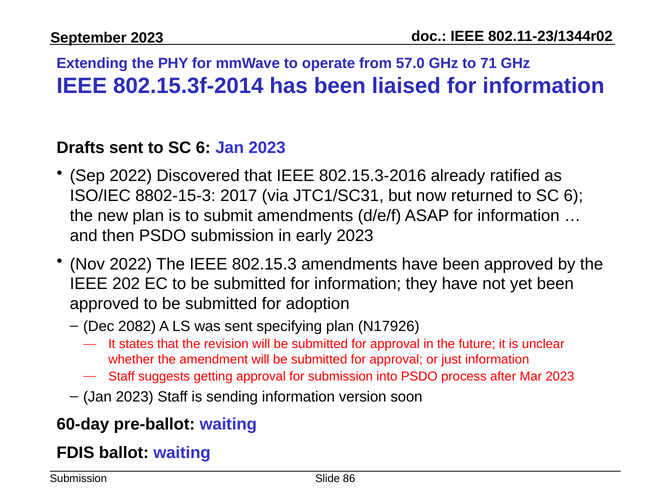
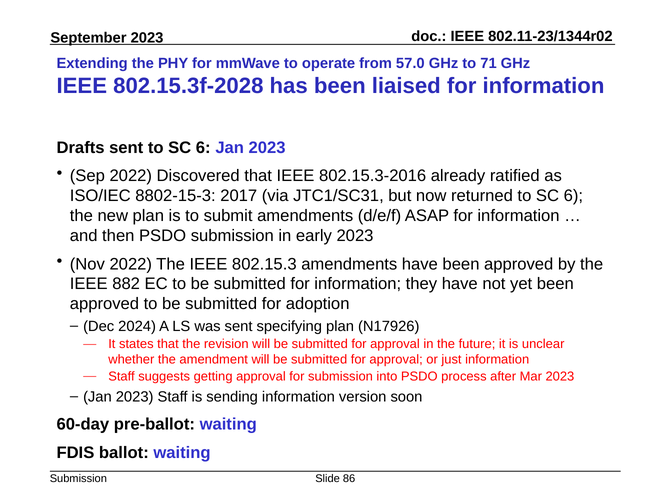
802.15.3f-2014: 802.15.3f-2014 -> 802.15.3f-2028 (188, 86)
202: 202 -> 882 (126, 284)
2082: 2082 -> 2024 (137, 326)
